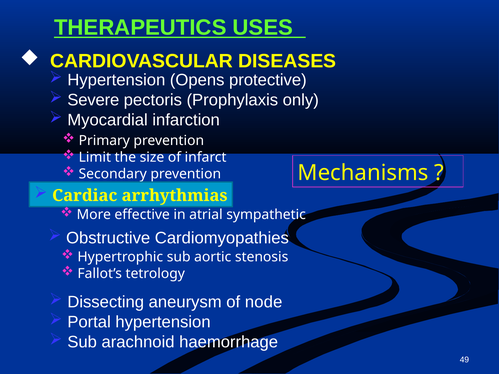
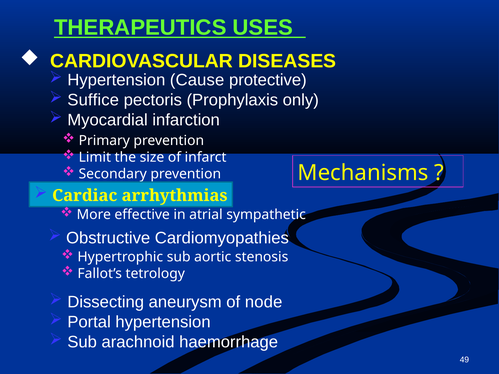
Opens: Opens -> Cause (197, 80)
Severe: Severe -> Suffice (93, 100)
